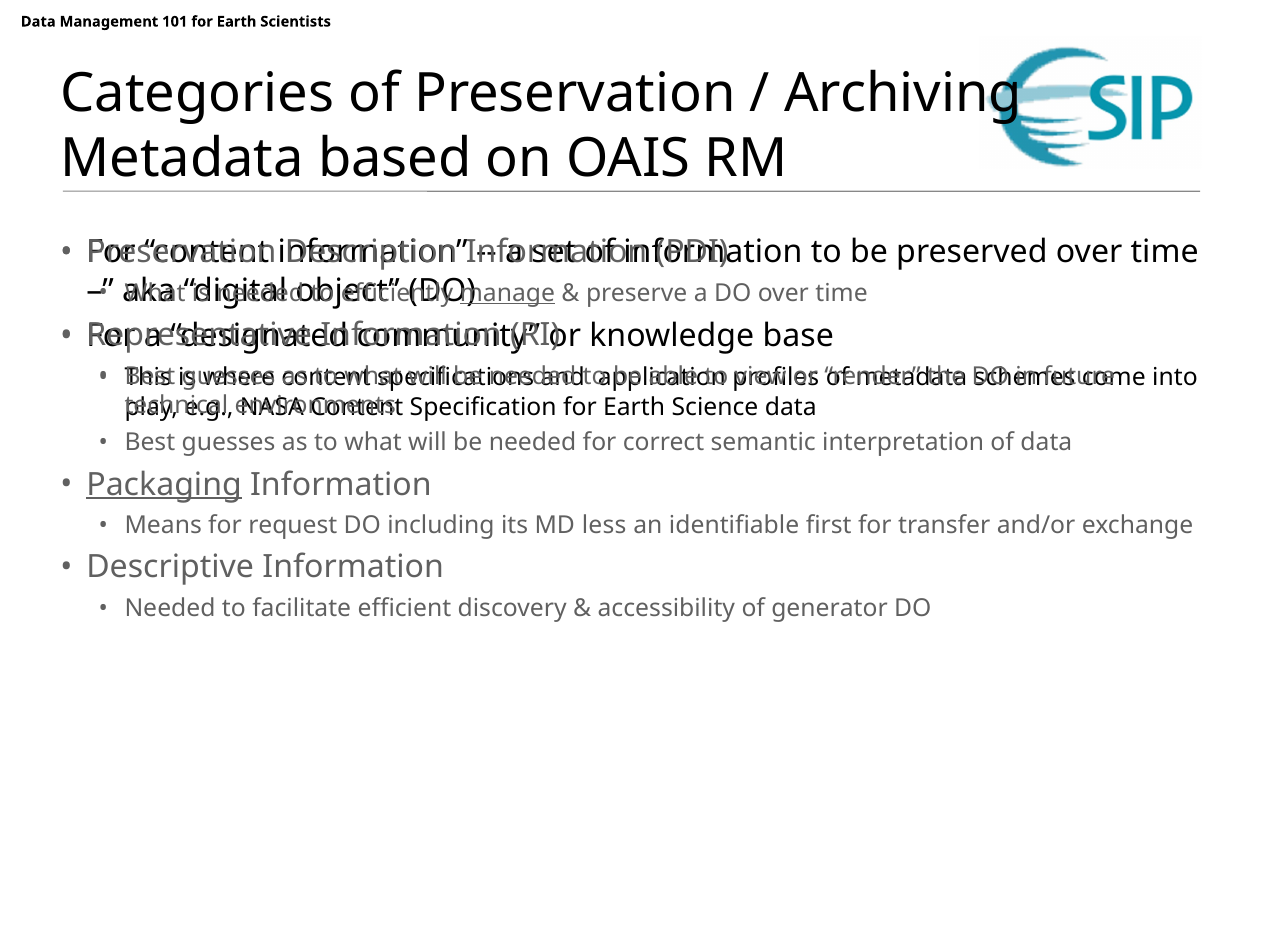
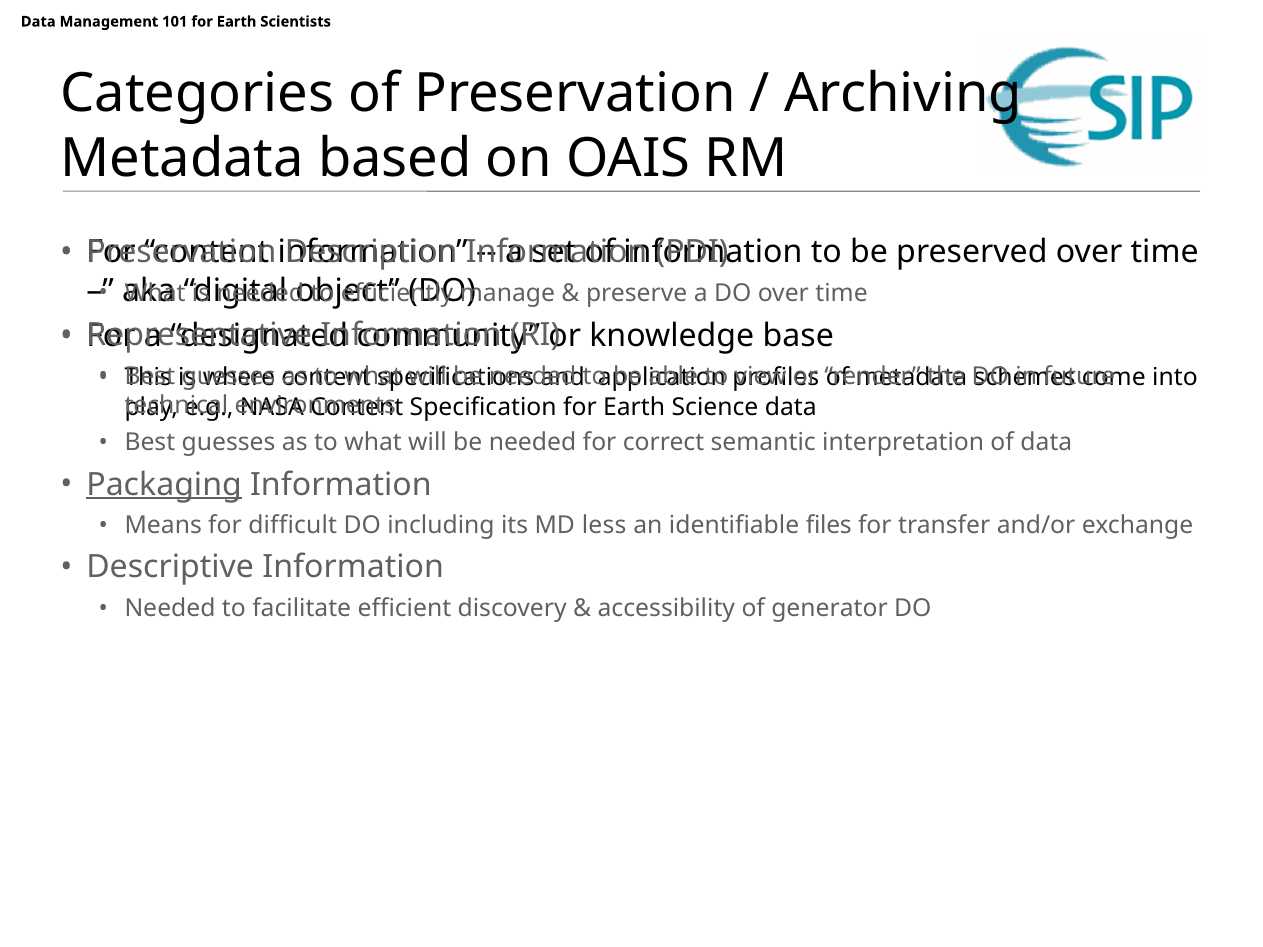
manage underline: present -> none (507, 293)
request: request -> difficult (293, 525)
first: first -> files (829, 525)
